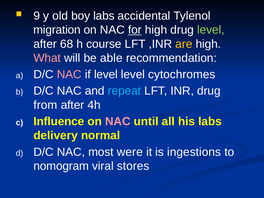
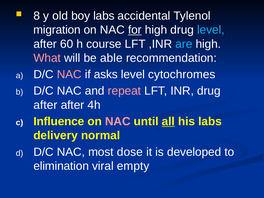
9: 9 -> 8 (37, 16)
level colour: light green -> light blue (211, 30)
68: 68 -> 60 (67, 44)
are colour: yellow -> light blue (184, 44)
if level: level -> asks (106, 74)
repeat colour: light blue -> pink (124, 91)
from: from -> after (45, 105)
all underline: none -> present (168, 121)
were: were -> dose (130, 152)
ingestions: ingestions -> developed (194, 152)
nomogram: nomogram -> elimination (61, 166)
stores: stores -> empty (133, 166)
